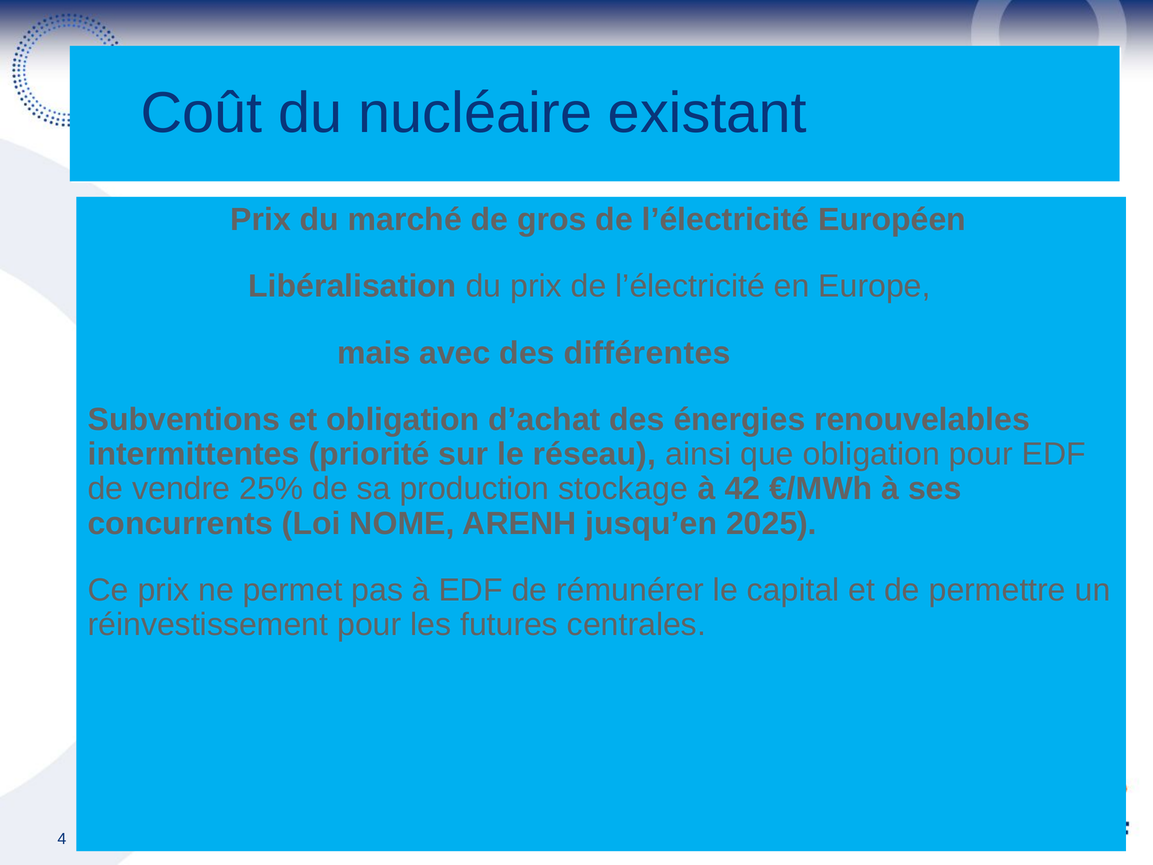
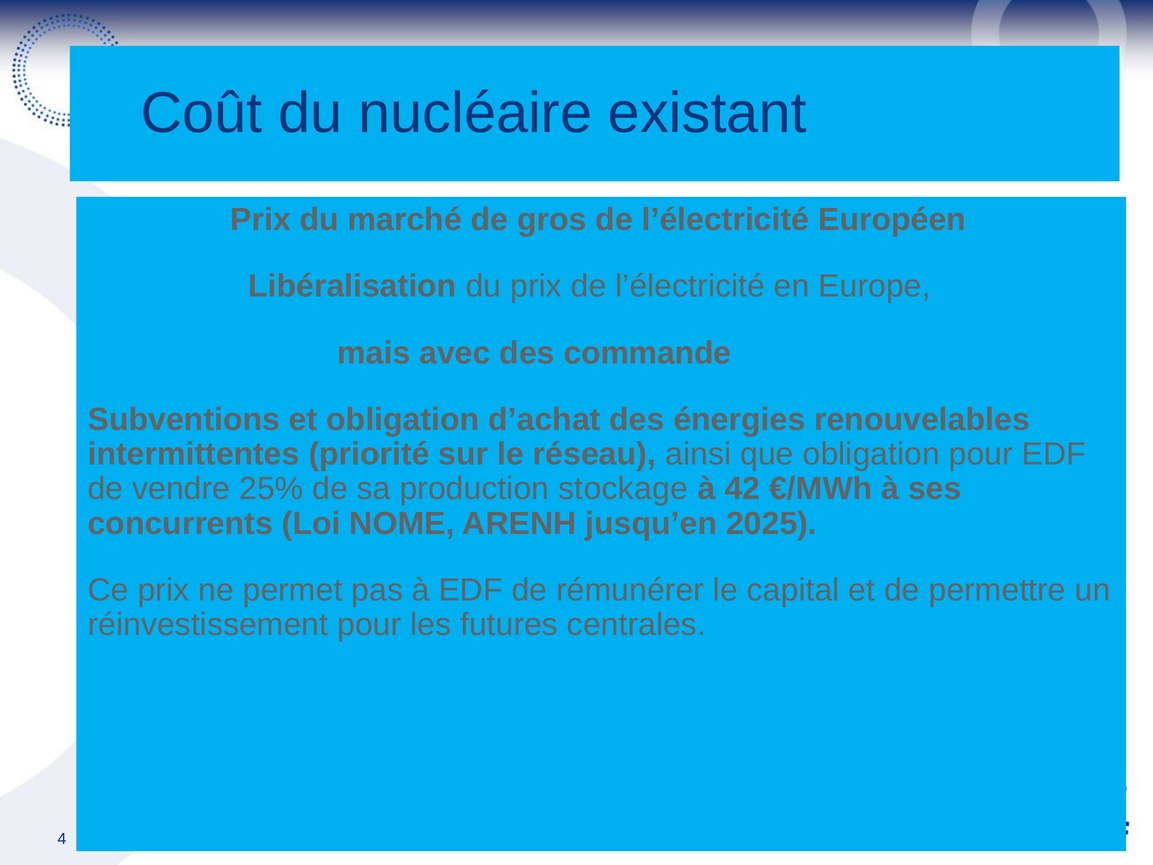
différentes: différentes -> commande (647, 353)
